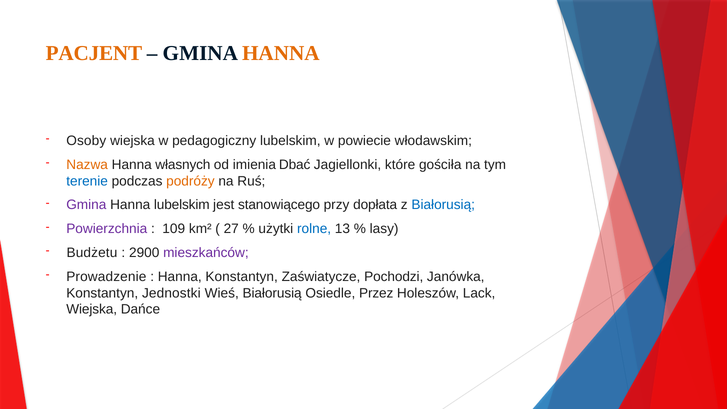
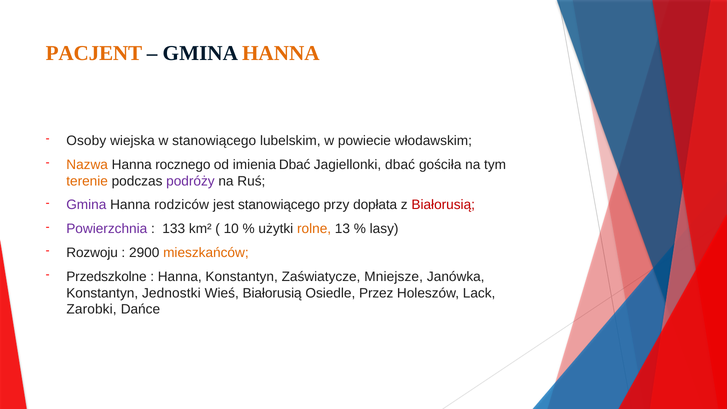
w pedagogiczny: pedagogiczny -> stanowiącego (214, 141)
własnych: własnych -> rocznego (183, 165)
Jagiellonki które: które -> dbać (400, 165)
terenie colour: blue -> orange (87, 181)
podróży colour: orange -> purple (190, 181)
Hanna lubelskim: lubelskim -> rodziców (182, 205)
Białorusią colour: blue -> red (443, 205)
109: 109 -> 133 (174, 229)
27: 27 -> 10 (231, 229)
rolne colour: blue -> orange (314, 229)
Budżetu: Budżetu -> Rozwoju (92, 253)
mieszkańców colour: purple -> orange (206, 253)
Prowadzenie: Prowadzenie -> Przedszkolne (106, 277)
Pochodzi: Pochodzi -> Mniejsze (394, 277)
Wiejska: Wiejska -> Zarobki (92, 309)
